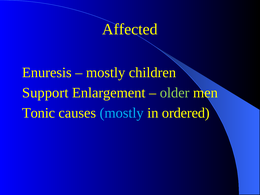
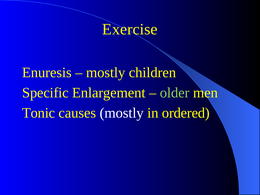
Affected: Affected -> Exercise (130, 29)
Support: Support -> Specific (45, 93)
mostly colour: light blue -> white (122, 113)
